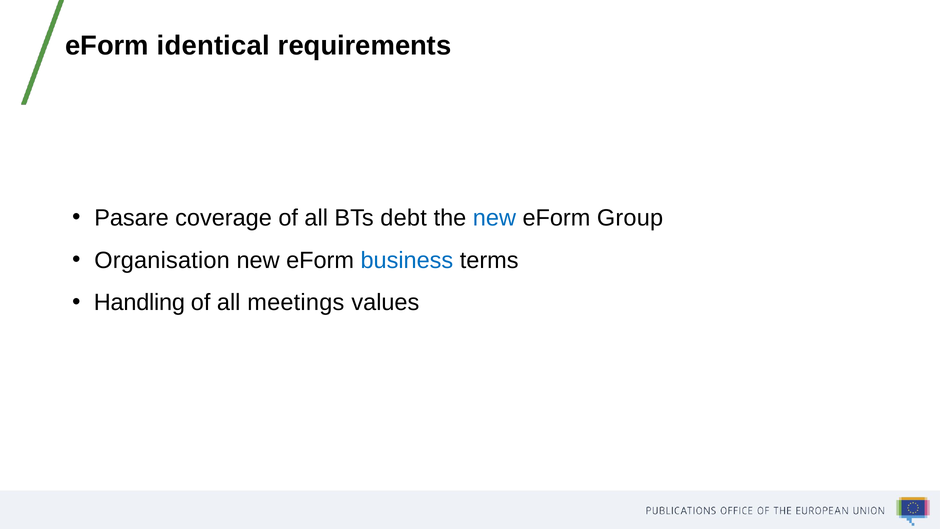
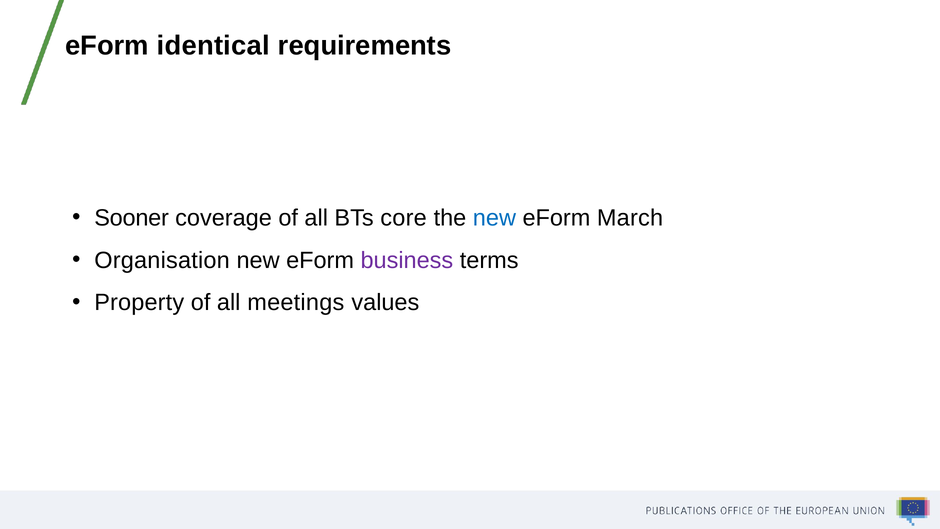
Pasare: Pasare -> Sooner (132, 218)
debt: debt -> core (404, 218)
Group: Group -> March (630, 218)
business colour: blue -> purple (407, 260)
Handling: Handling -> Property (139, 302)
